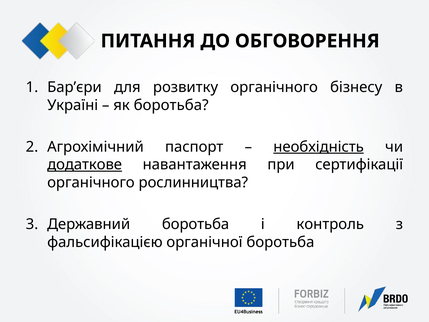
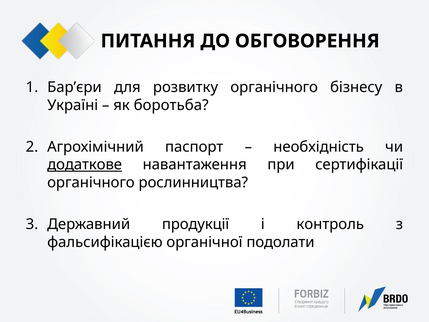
необхідність underline: present -> none (319, 147)
Державний боротьба: боротьба -> продукції (196, 224)
органічної боротьба: боротьба -> подолати (280, 242)
